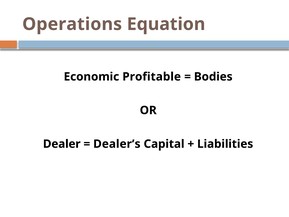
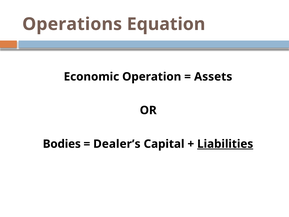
Profitable: Profitable -> Operation (152, 77)
Bodies: Bodies -> Assets (213, 77)
Dealer: Dealer -> Bodies (62, 144)
Liabilities underline: none -> present (225, 144)
